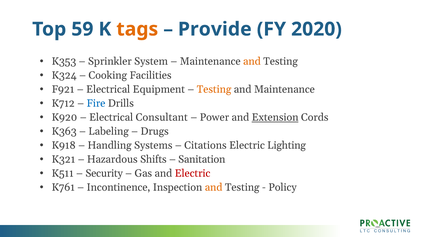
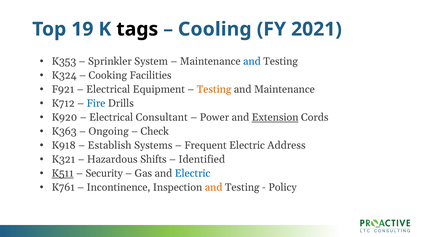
59: 59 -> 19 (82, 29)
tags colour: orange -> black (137, 29)
Provide: Provide -> Cooling (215, 29)
2020: 2020 -> 2021 (316, 29)
and colour: orange -> blue (252, 61)
Labeling: Labeling -> Ongoing (109, 132)
Drugs: Drugs -> Check (155, 132)
Handling: Handling -> Establish (110, 146)
Citations: Citations -> Frequent (205, 146)
Lighting: Lighting -> Address (286, 146)
Sanitation: Sanitation -> Identified (202, 160)
K511 underline: none -> present (63, 174)
Electric colour: red -> blue (193, 174)
